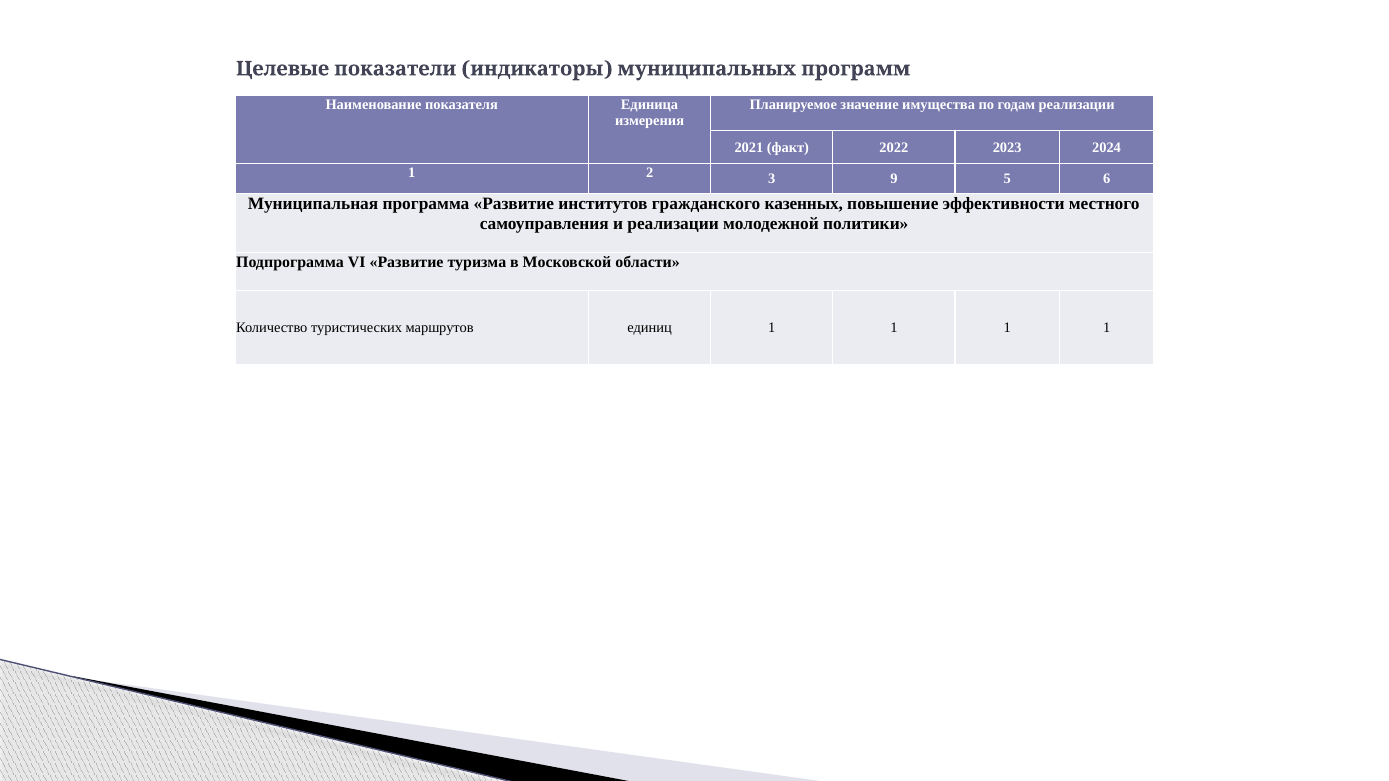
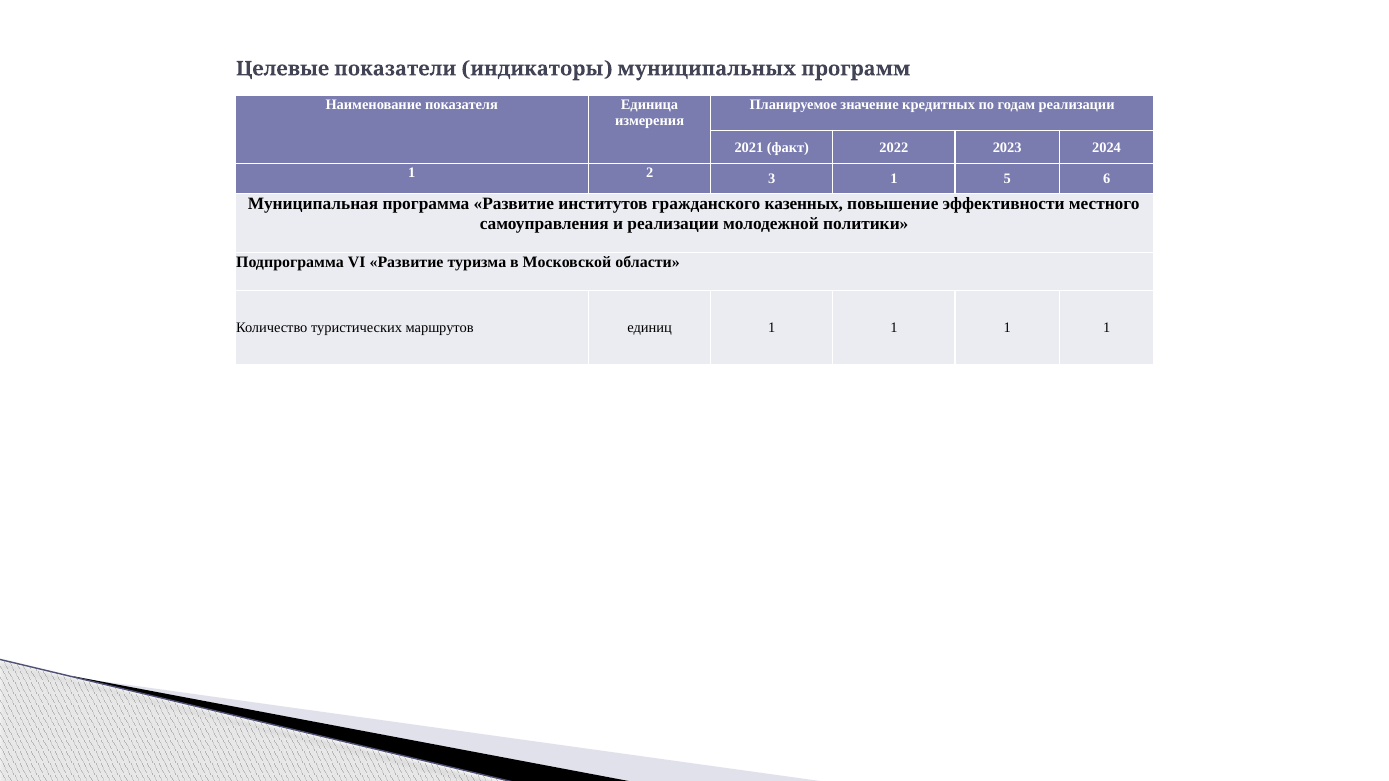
имущества: имущества -> кредитных (939, 104)
3 9: 9 -> 1 (894, 179)
